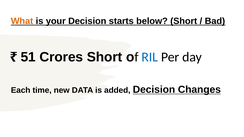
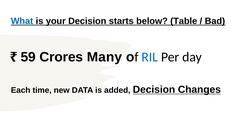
What colour: orange -> blue (22, 21)
below Short: Short -> Table (184, 21)
51: 51 -> 59 (28, 57)
Crores Short: Short -> Many (104, 57)
